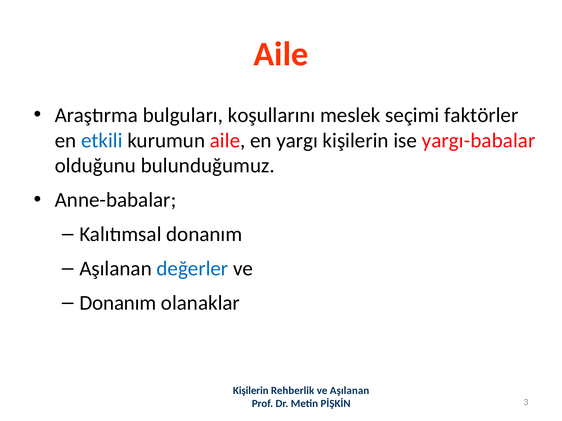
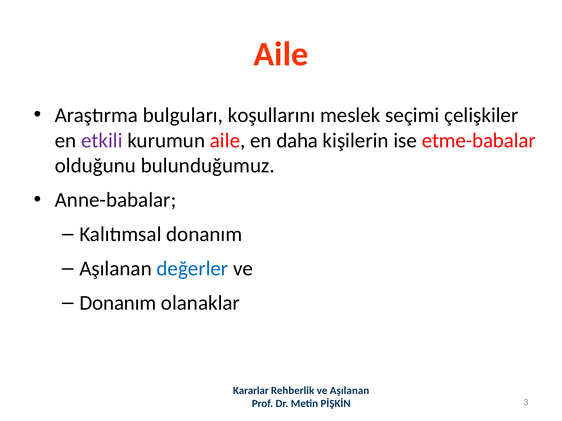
faktörler: faktörler -> çelişkiler (481, 115)
etkili colour: blue -> purple (102, 141)
yargı: yargı -> daha (297, 141)
yargı-babalar: yargı-babalar -> etme-babalar (479, 141)
Kişilerin: Kişilerin -> Kararlar (251, 391)
